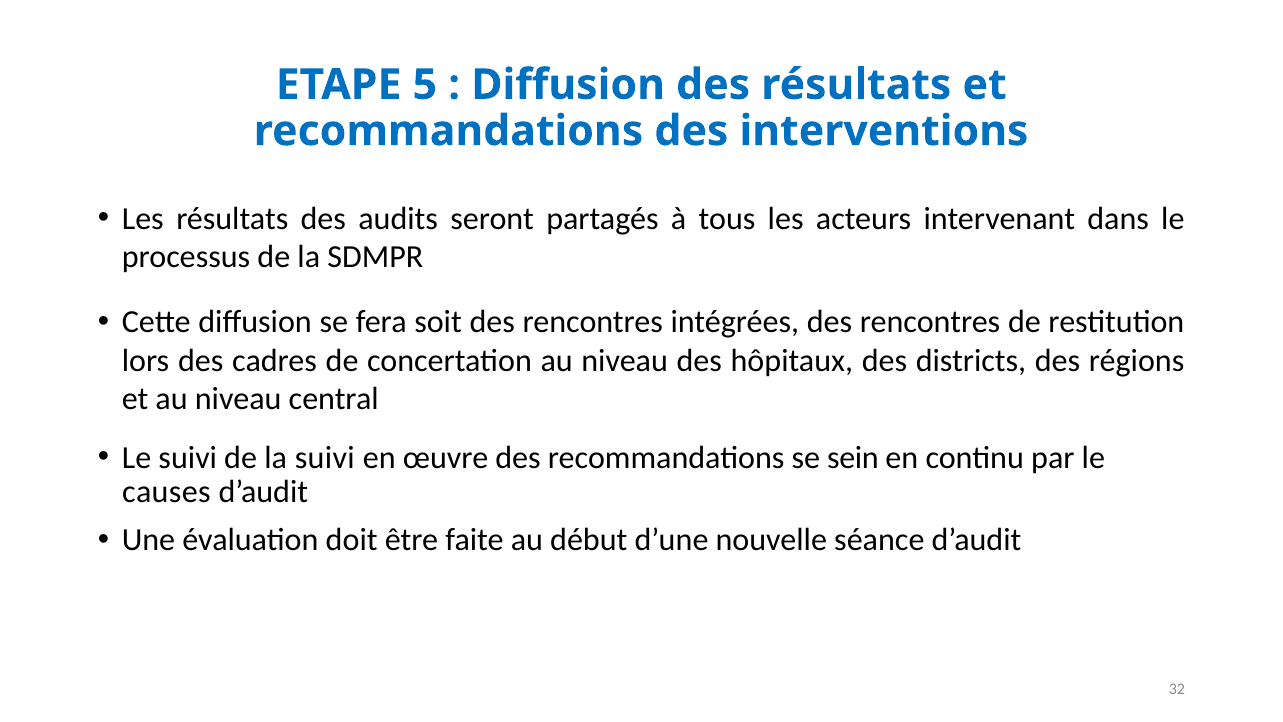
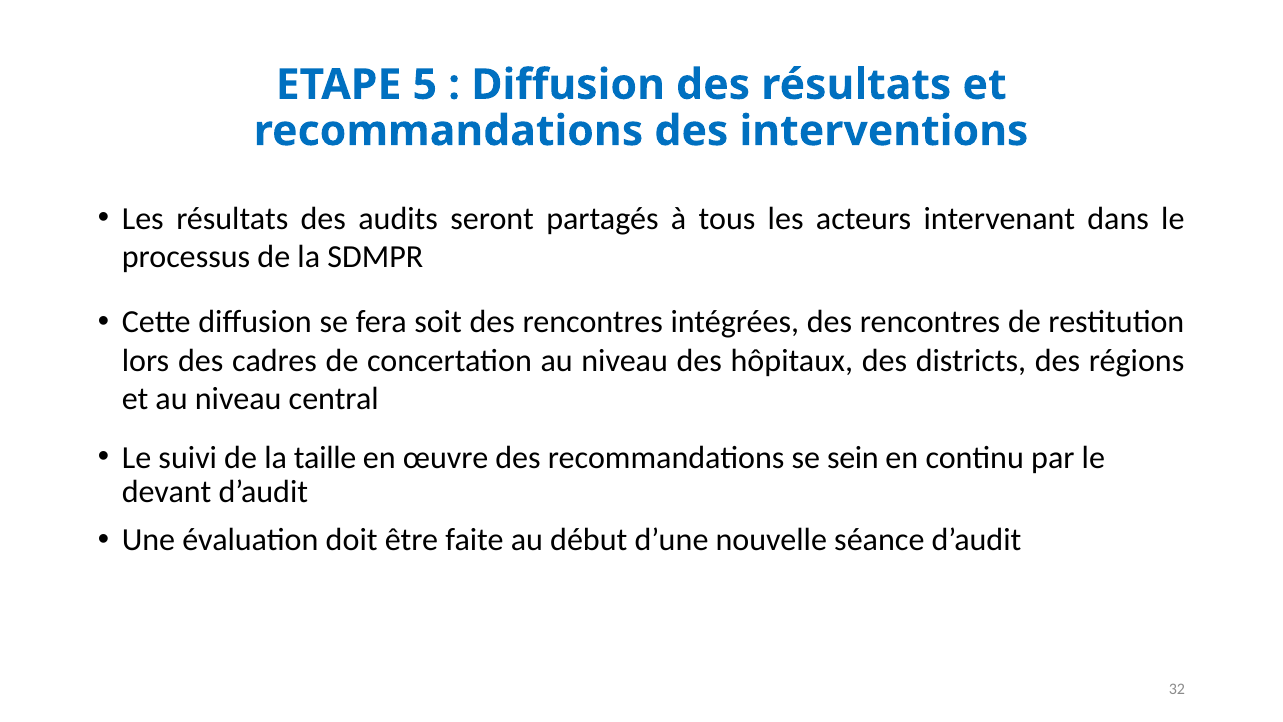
la suivi: suivi -> taille (325, 457)
causes: causes -> devant (167, 492)
